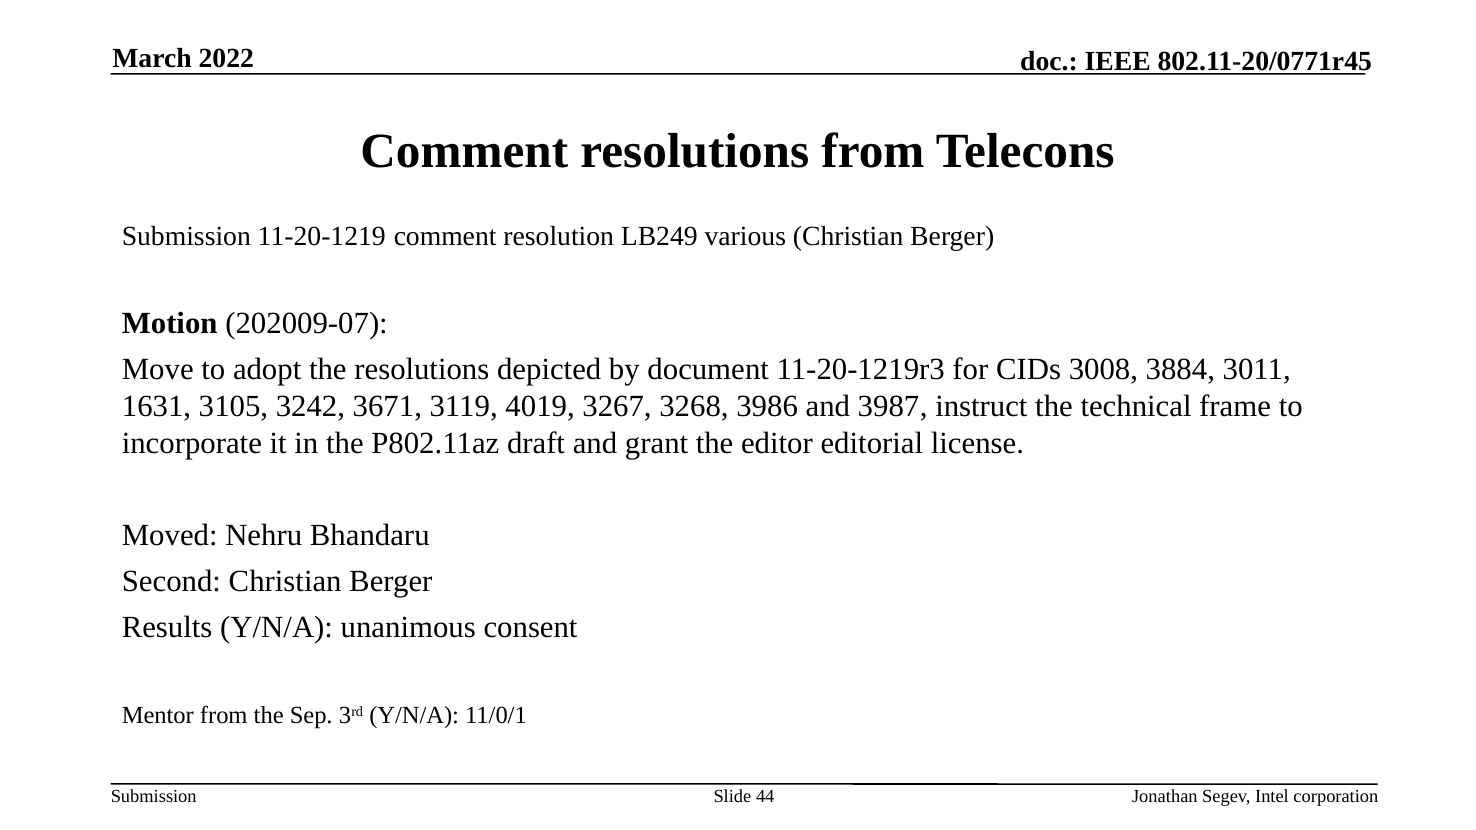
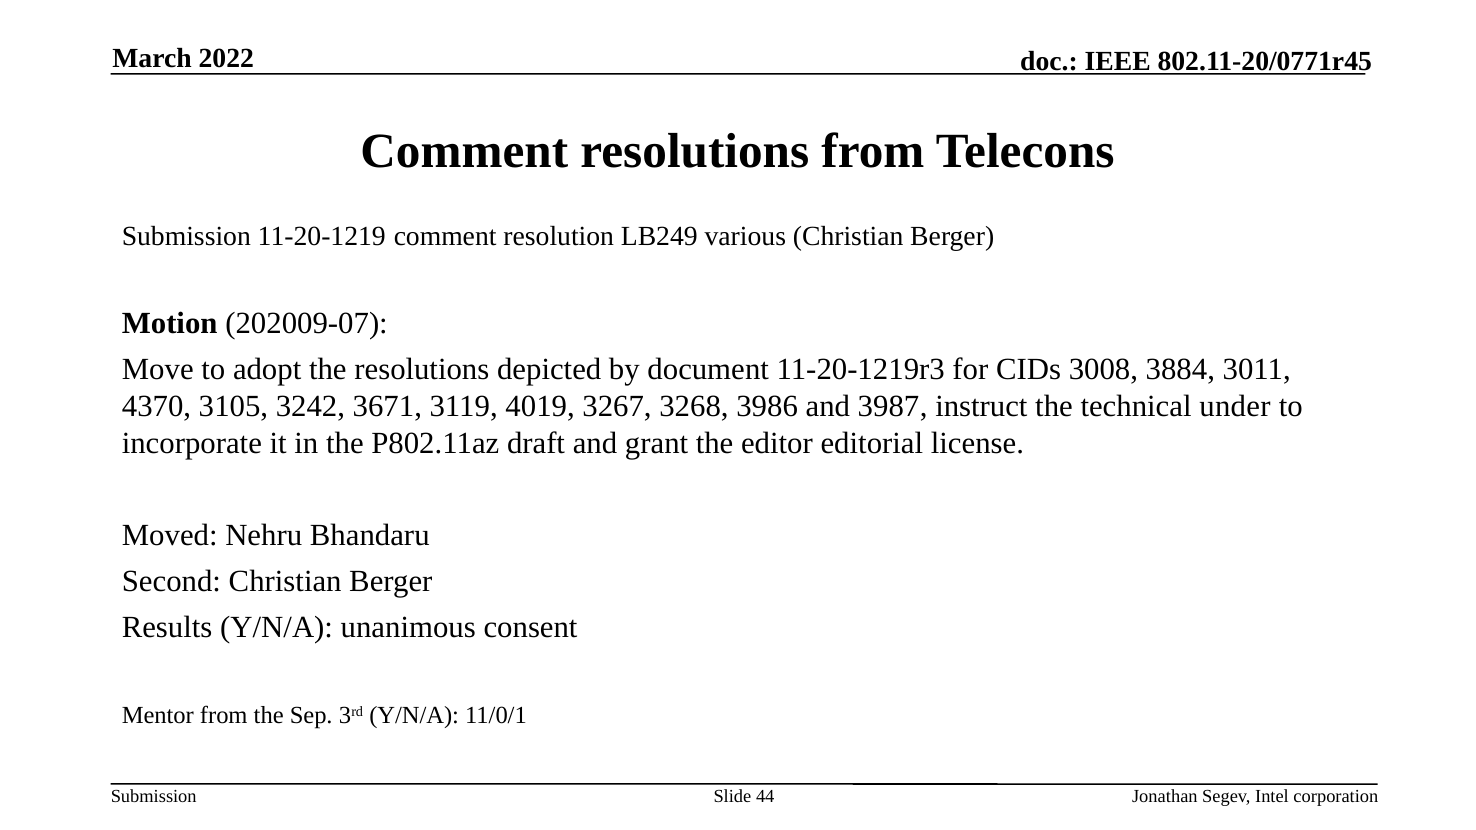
1631: 1631 -> 4370 (156, 406)
frame: frame -> under (1235, 406)
